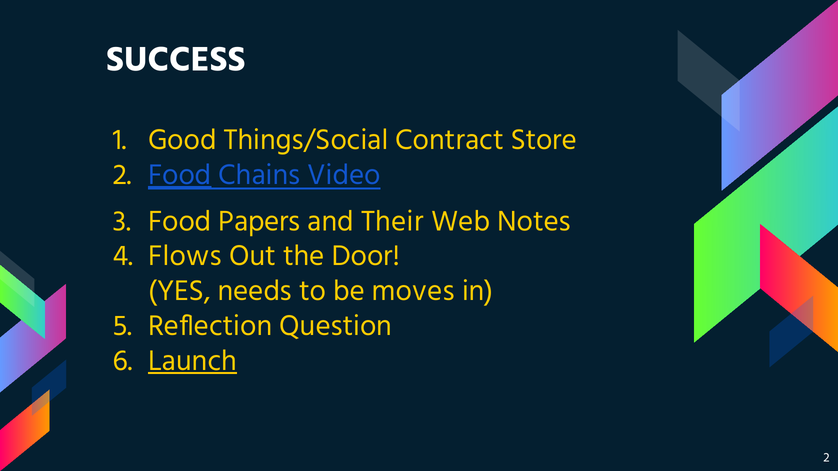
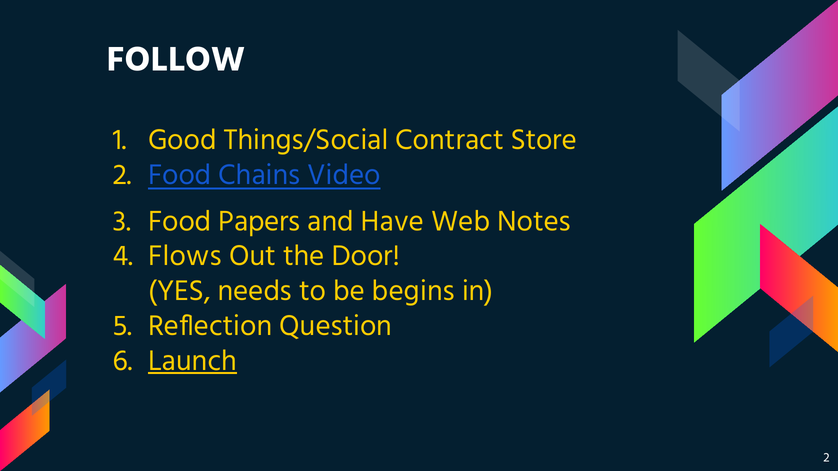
SUCCESS: SUCCESS -> FOLLOW (176, 59)
Food underline: present -> none (180, 175)
Their: Their -> Have (392, 221)
moves: moves -> begins (413, 291)
